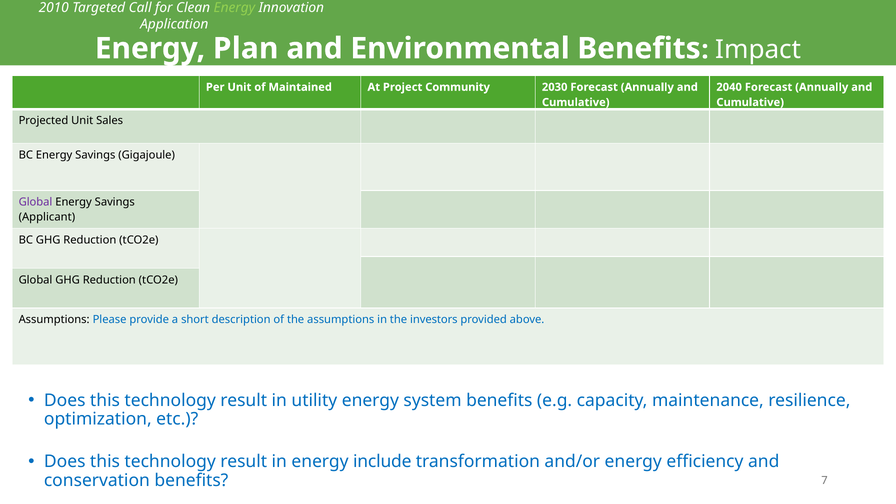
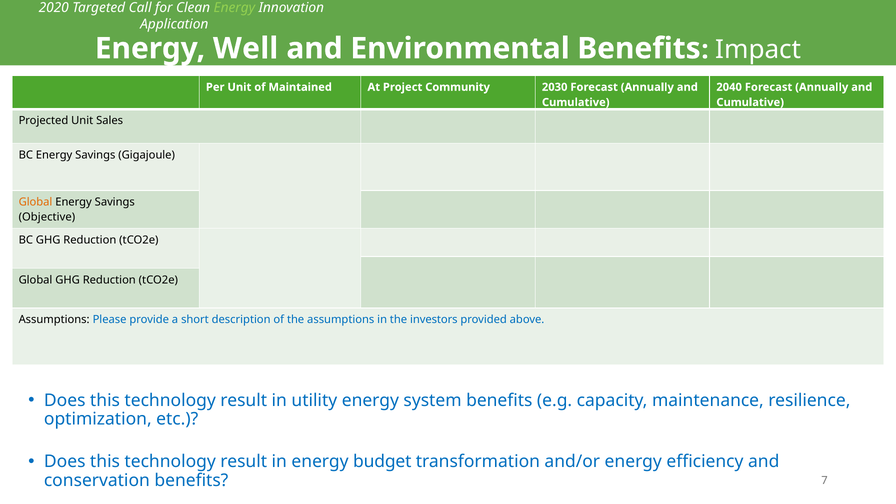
2010: 2010 -> 2020 (54, 8)
Plan: Plan -> Well (246, 49)
Global colour: purple -> orange (36, 202)
Applicant: Applicant -> Objective (47, 217)
include: include -> budget (382, 461)
